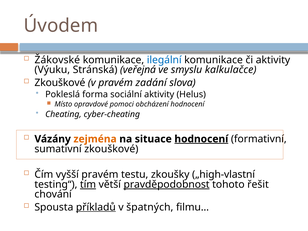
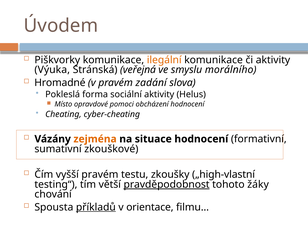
Žákovské: Žákovské -> Piškvorky (57, 60)
ilegální colour: blue -> orange (164, 60)
Výuku: Výuku -> Výuka (52, 70)
kalkulačce: kalkulačce -> morálního (231, 70)
Zkouškové: Zkouškové -> Hromadné (60, 83)
hodnocení underline: present -> none (201, 139)
tím underline: present -> none (88, 184)
řešit: řešit -> žáky (258, 184)
špatných: špatných -> orientace (150, 207)
